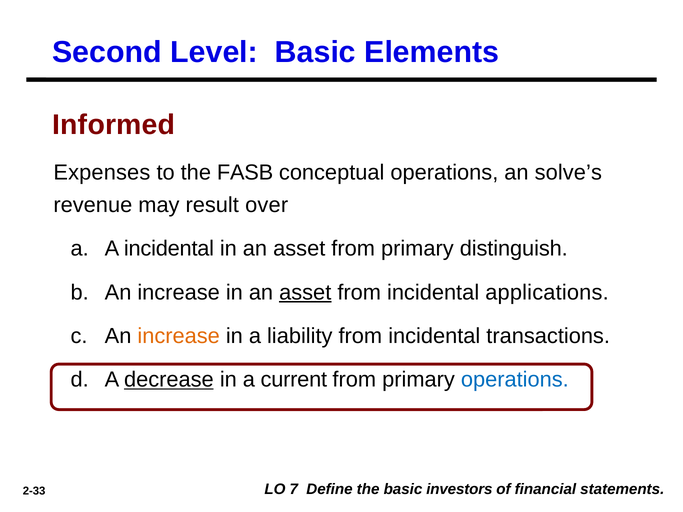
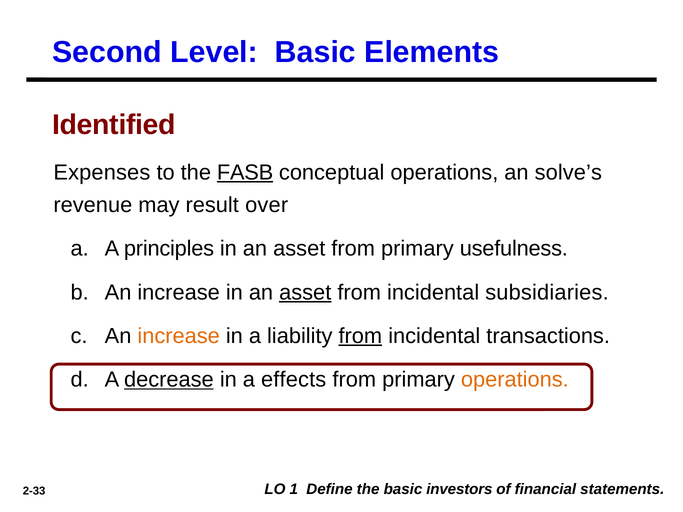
Informed: Informed -> Identified (114, 125)
FASB underline: none -> present (245, 173)
A incidental: incidental -> principles (169, 249)
distinguish: distinguish -> usefulness (514, 249)
applications: applications -> subsidiaries (547, 292)
from underline: none -> present (360, 336)
current: current -> effects (294, 380)
operations colour: blue -> orange (515, 380)
7: 7 -> 1 (294, 489)
